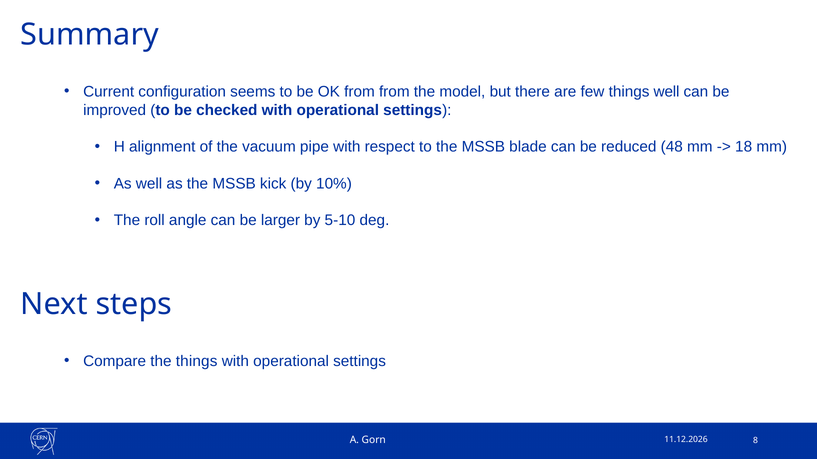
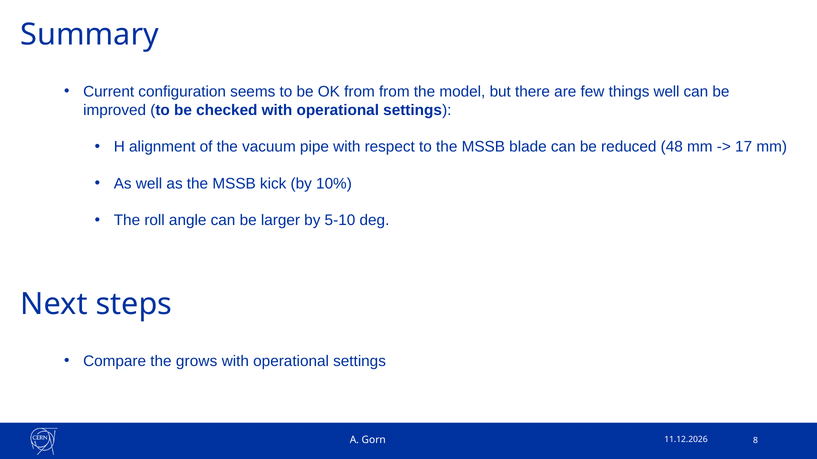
18: 18 -> 17 (744, 147)
the things: things -> grows (197, 361)
